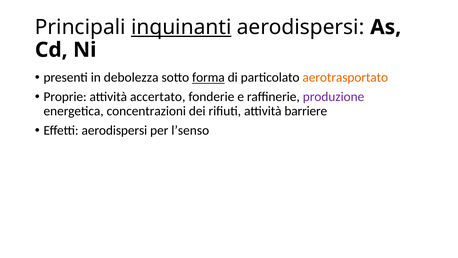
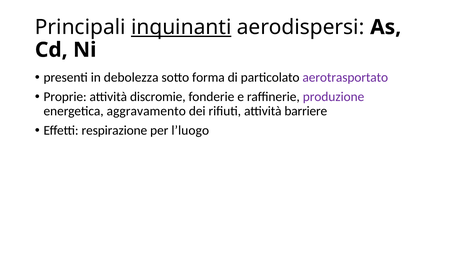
forma underline: present -> none (208, 77)
aerotrasportato colour: orange -> purple (345, 77)
accertato: accertato -> discromie (158, 97)
concentrazioni: concentrazioni -> aggravamento (146, 111)
Effetti aerodispersi: aerodispersi -> respirazione (114, 130)
l’senso: l’senso -> l’luogo (190, 130)
